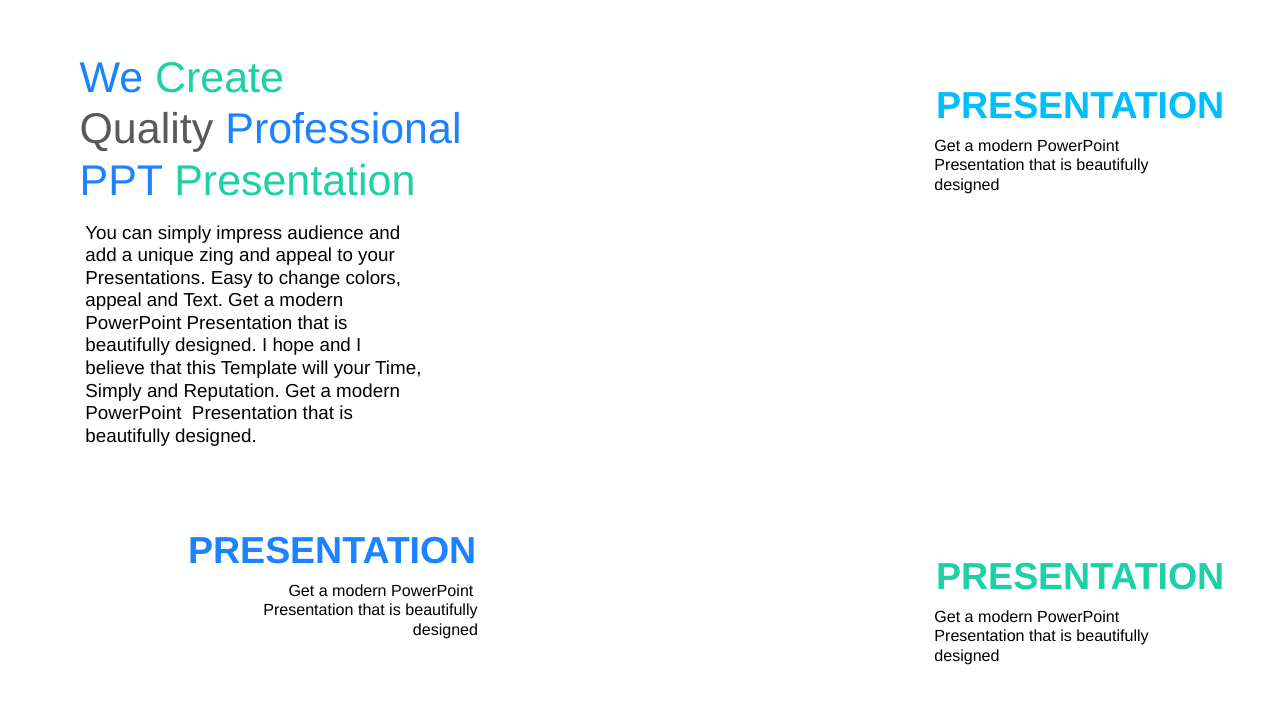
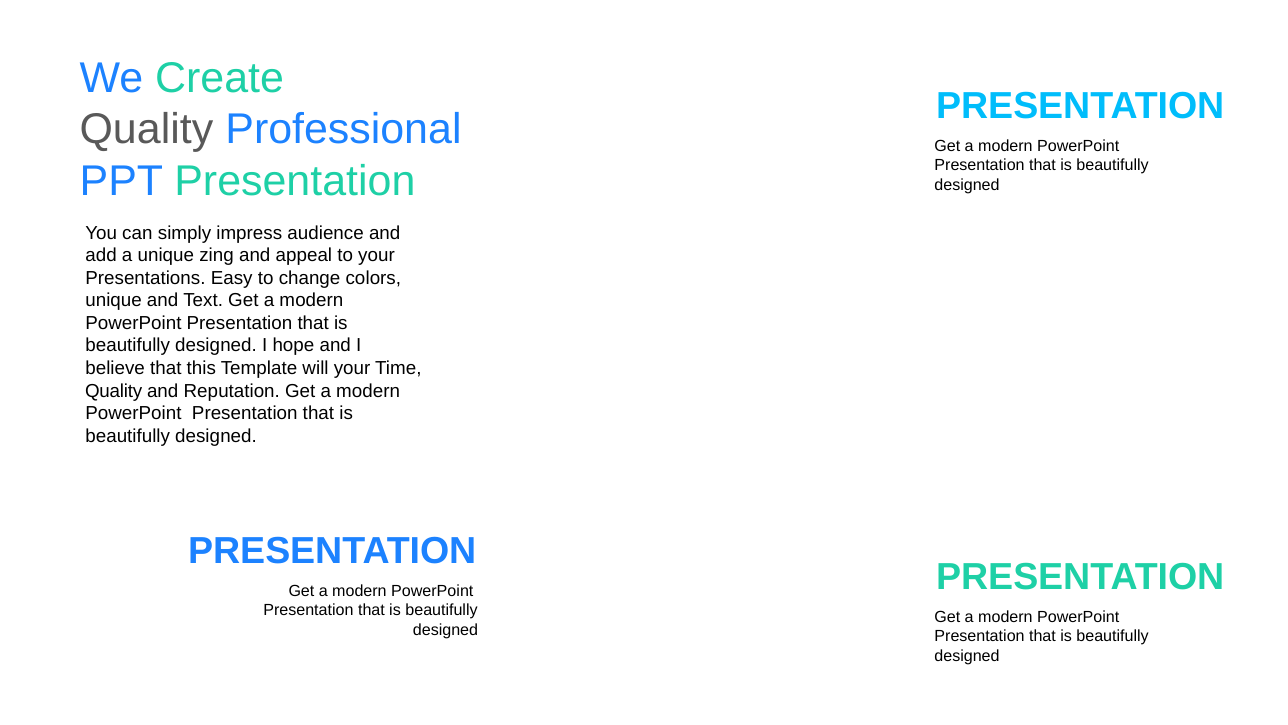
appeal: appeal -> unique (114, 300)
Simply: Simply -> Quality (114, 391)
